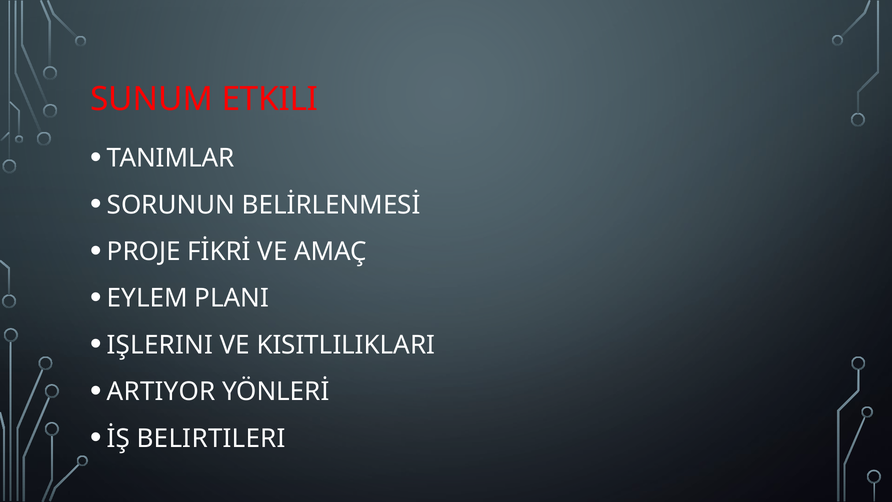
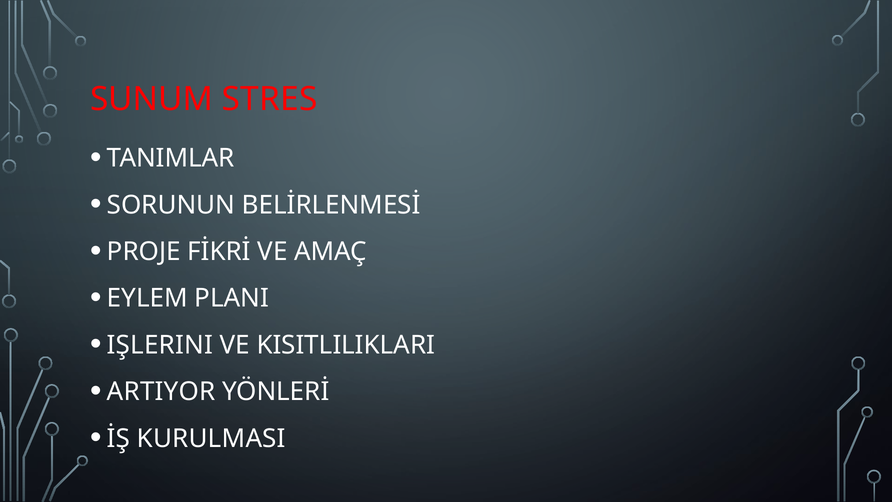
ETKILI: ETKILI -> STRES (270, 99)
BELIRTILERI: BELIRTILERI -> KURULMASI (211, 438)
